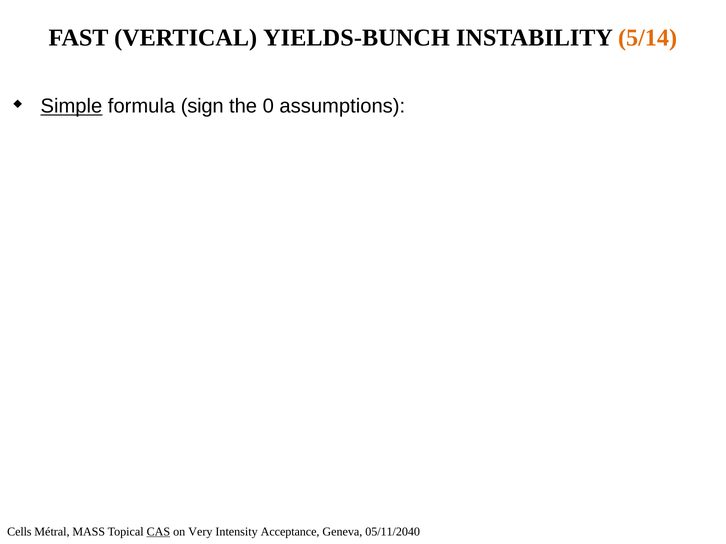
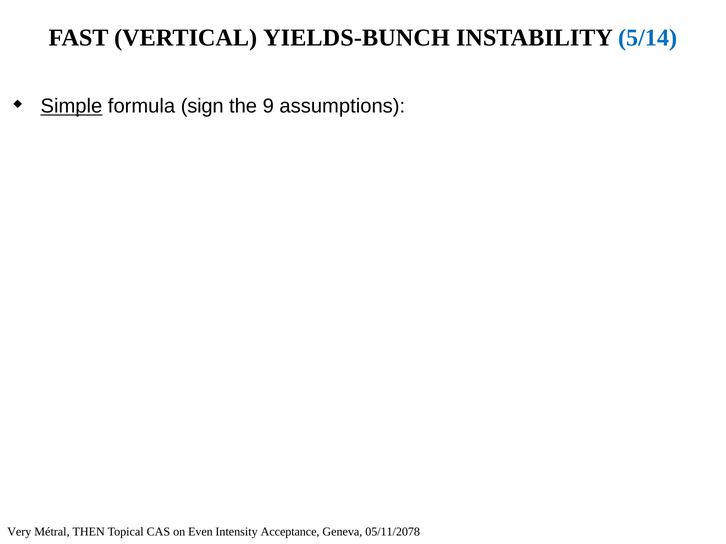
5/14 colour: orange -> blue (648, 38)
0: 0 -> 9 (268, 106)
Cells: Cells -> Very (19, 532)
MASS: MASS -> THEN (89, 532)
CAS underline: present -> none (158, 532)
Very: Very -> Even (200, 532)
05/11/2040: 05/11/2040 -> 05/11/2078 (393, 532)
